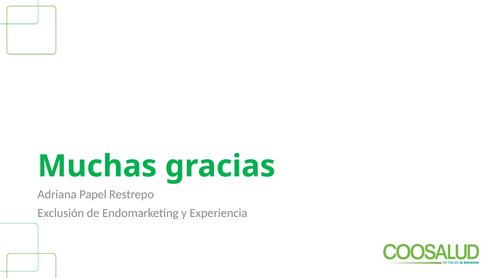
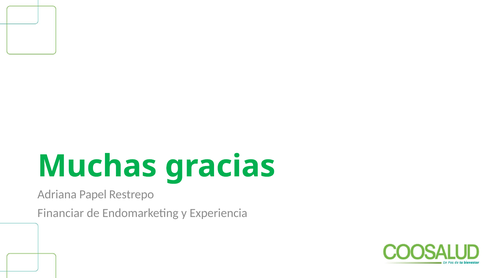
Exclusión: Exclusión -> Financiar (61, 213)
